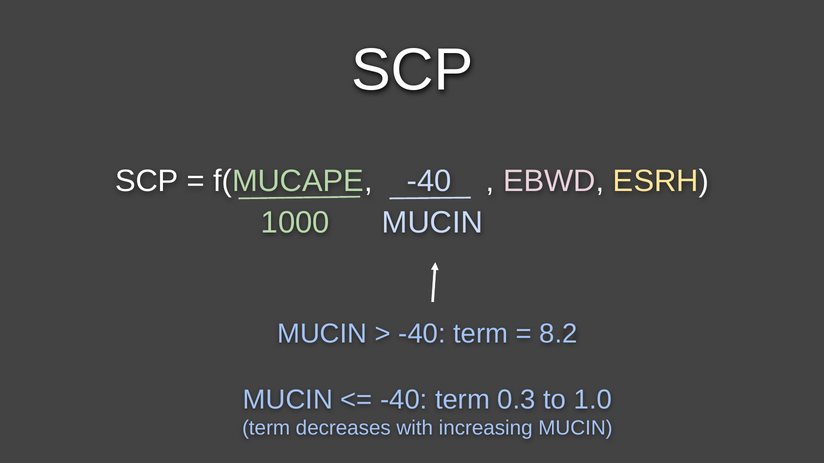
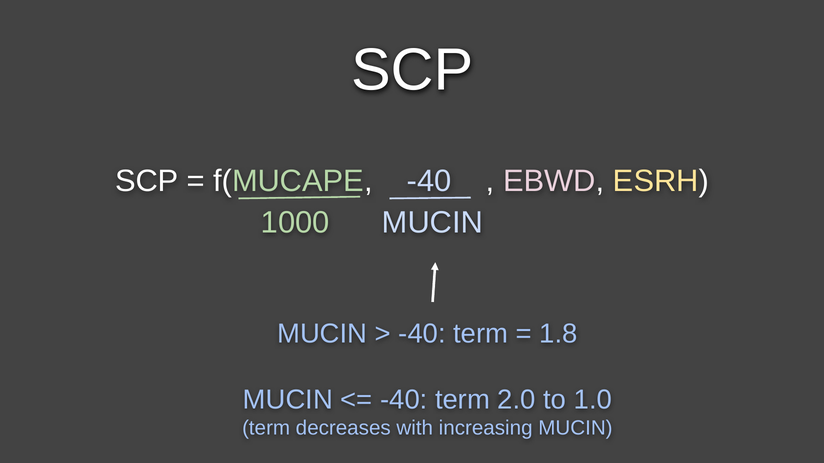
8.2: 8.2 -> 1.8 (559, 334)
0.3: 0.3 -> 2.0 (517, 400)
